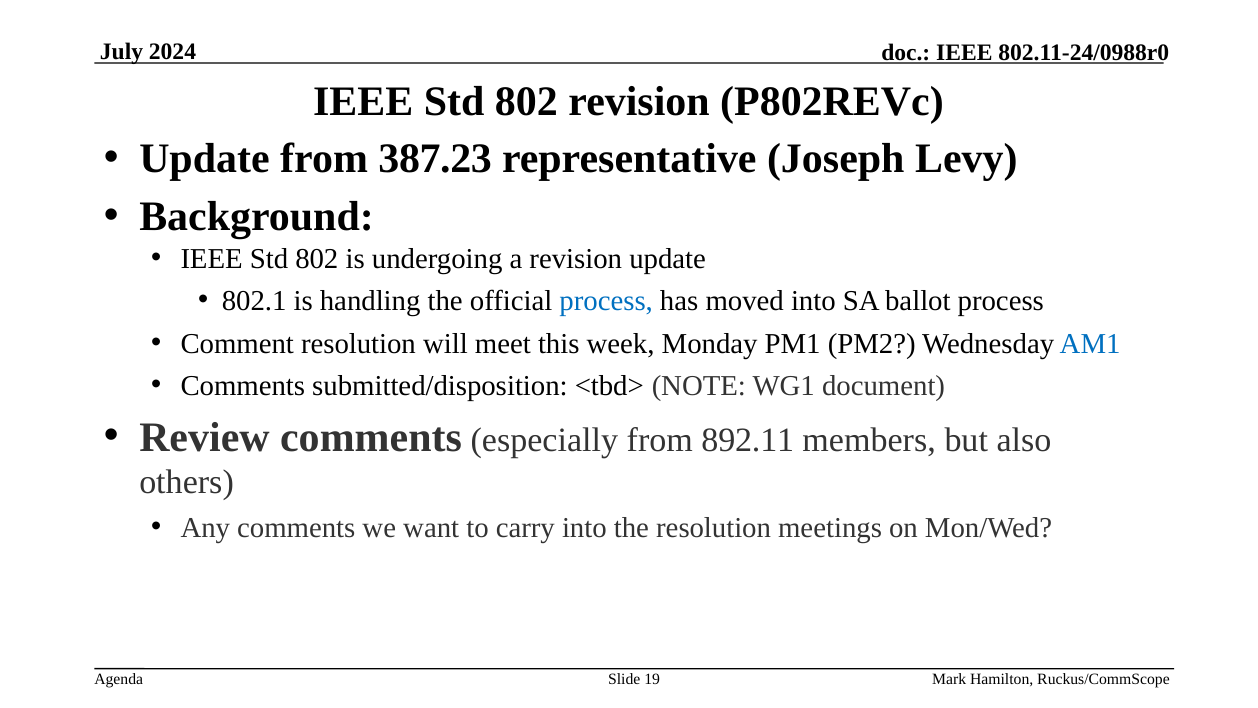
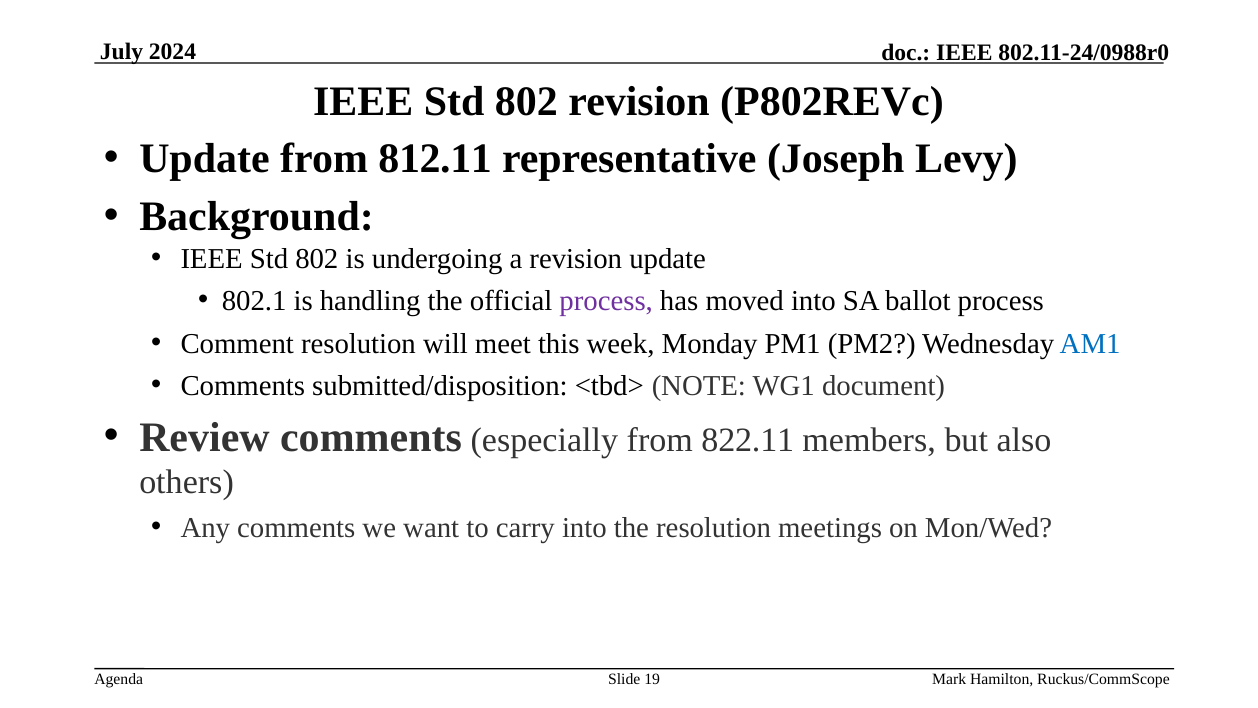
387.23: 387.23 -> 812.11 (435, 159)
process colour: blue -> purple (606, 301)
892.11: 892.11 -> 822.11 (748, 440)
